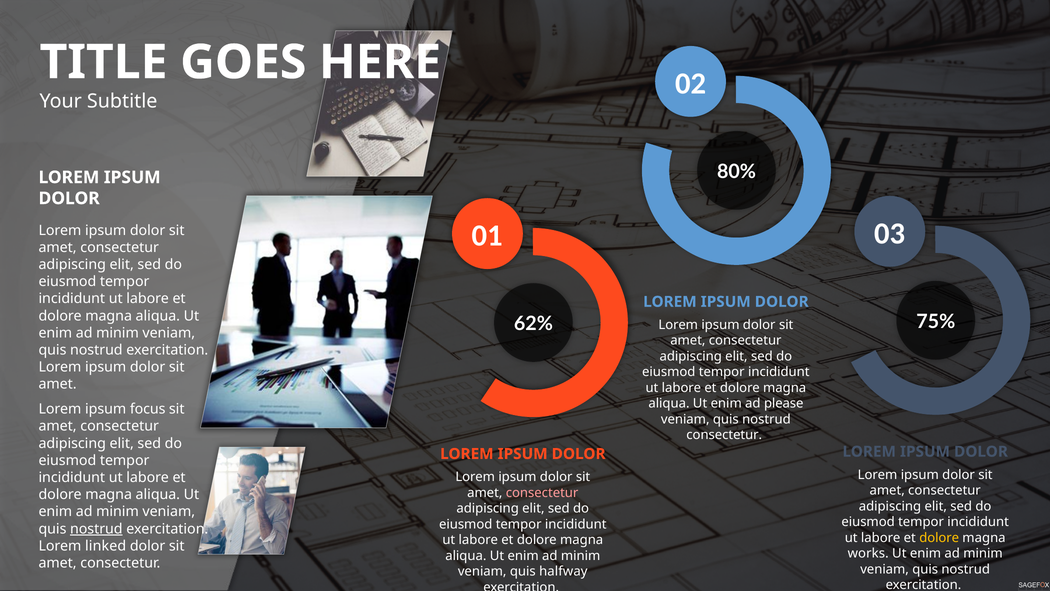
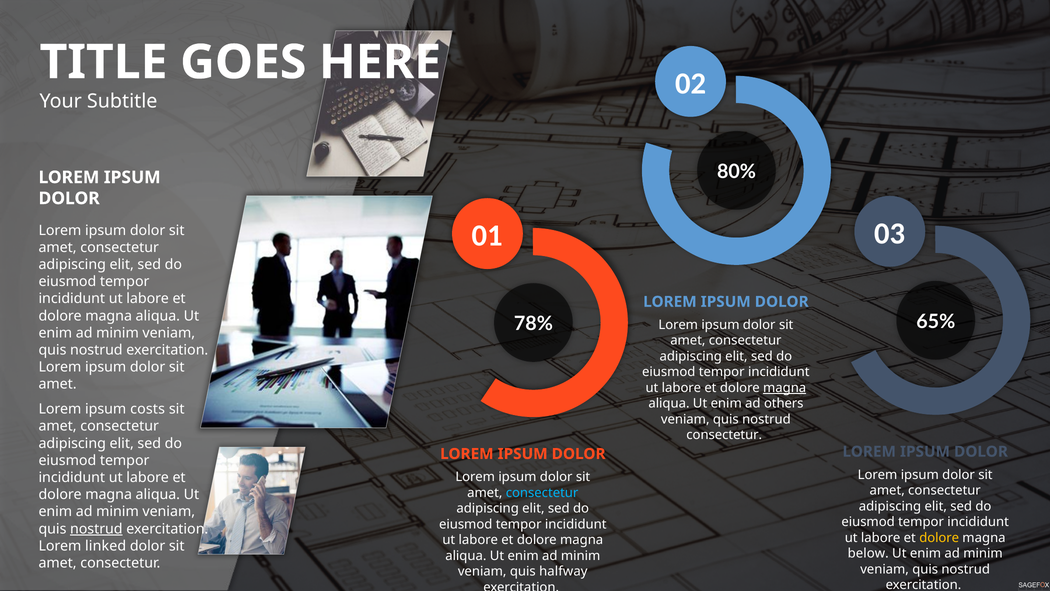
75%: 75% -> 65% (936, 321)
62%: 62% -> 78% (533, 324)
magna underline: none -> present (785, 388)
please: please -> others (784, 403)
focus: focus -> costs (148, 409)
consectetur colour: pink -> light blue (542, 492)
works: works -> below (868, 553)
